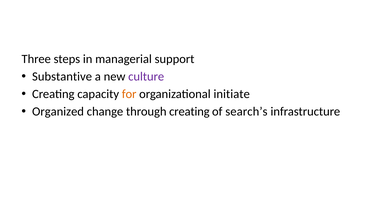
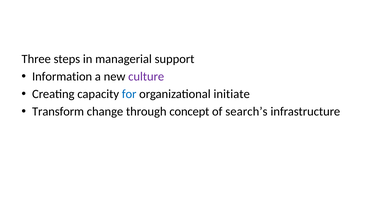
Substantive: Substantive -> Information (62, 77)
for colour: orange -> blue (129, 94)
Organized: Organized -> Transform (58, 112)
through creating: creating -> concept (189, 112)
